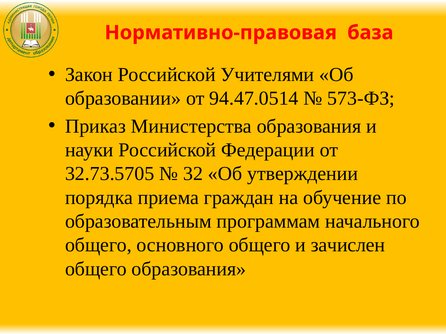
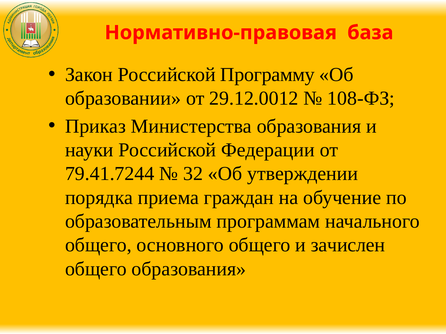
Учителями: Учителями -> Программу (267, 75)
94.47.0514: 94.47.0514 -> 29.12.0012 (254, 99)
573-ФЗ: 573-ФЗ -> 108-ФЗ (361, 99)
32.73.5705: 32.73.5705 -> 79.41.7244 (110, 174)
